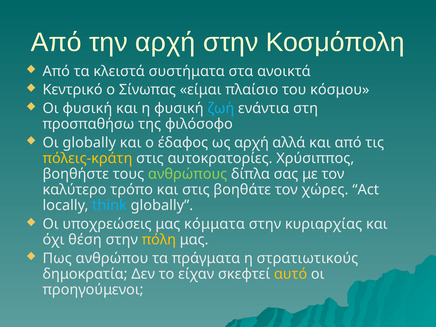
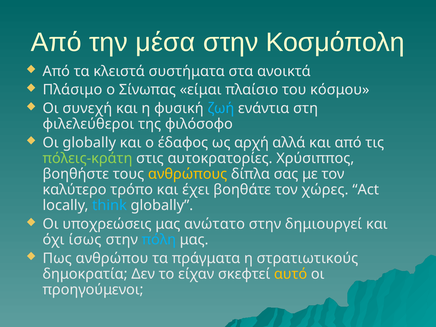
την αρχή: αρχή -> μέσα (165, 42)
Κεντρικό: Κεντρικό -> Πλάσιμο (72, 90)
Οι φυσική: φυσική -> συνεχή (87, 108)
προσπαθήσω: προσπαθήσω -> φιλελεύθεροι (88, 124)
πόλεις-κράτη colour: yellow -> light green (87, 158)
ανθρώπους colour: light green -> yellow (188, 174)
και στις: στις -> έχει (196, 190)
κόμματα: κόμματα -> ανώτατο (215, 224)
κυριαρχίας: κυριαρχίας -> δημιουργεί (324, 224)
θέση: θέση -> ίσως (85, 240)
πόλη colour: yellow -> light blue (159, 240)
